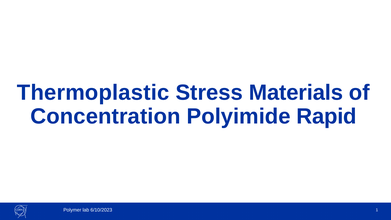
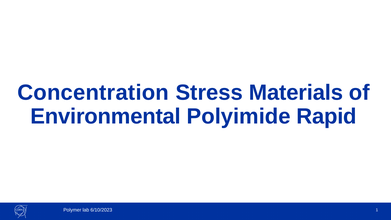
Thermoplastic: Thermoplastic -> Concentration (93, 93)
Concentration: Concentration -> Environmental (106, 116)
